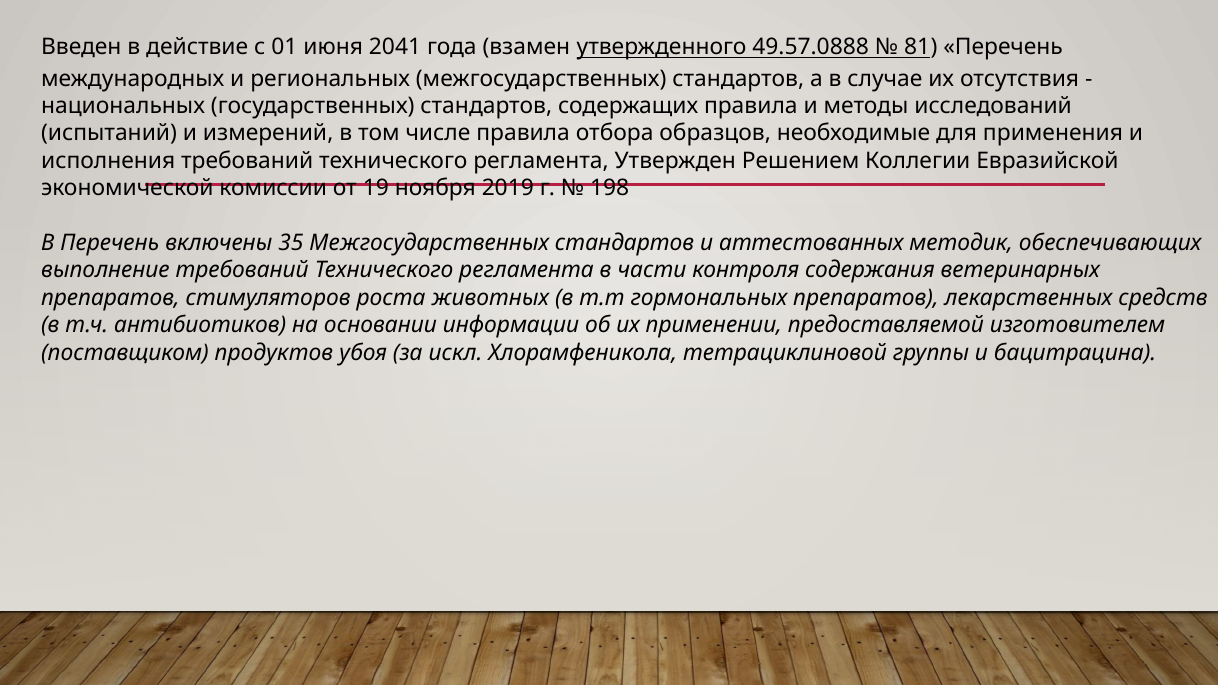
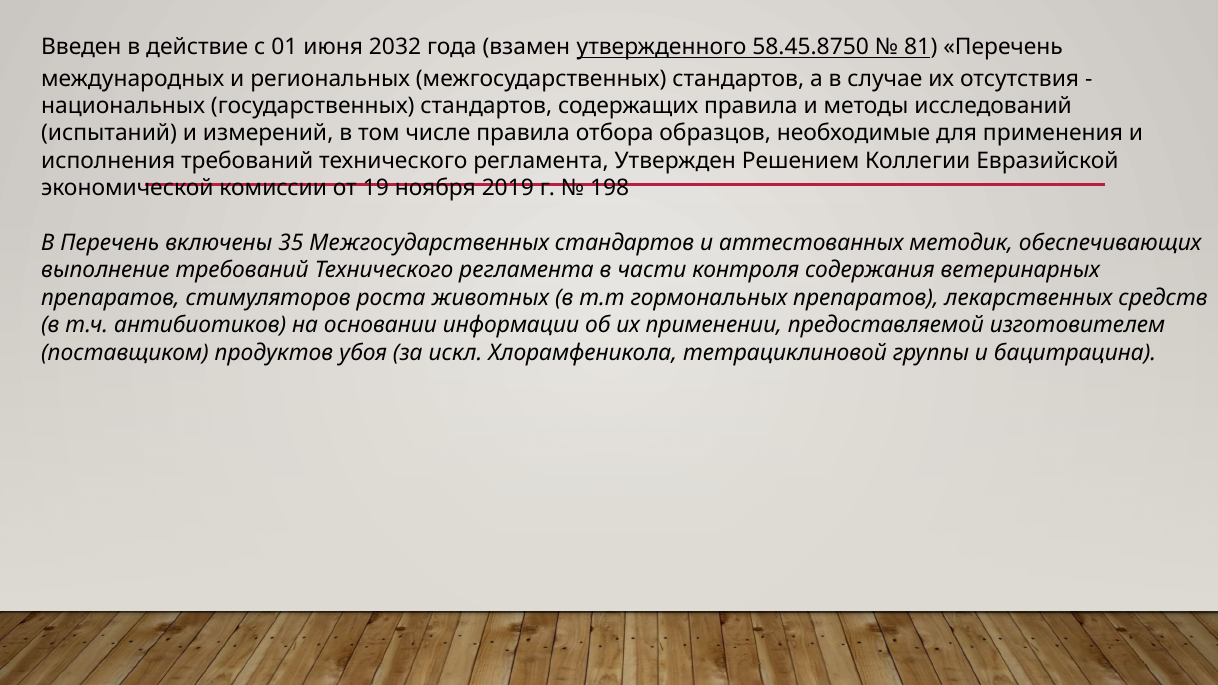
2041: 2041 -> 2032 (395, 47)
49.57.0888: 49.57.0888 -> 58.45.8750 (811, 47)
